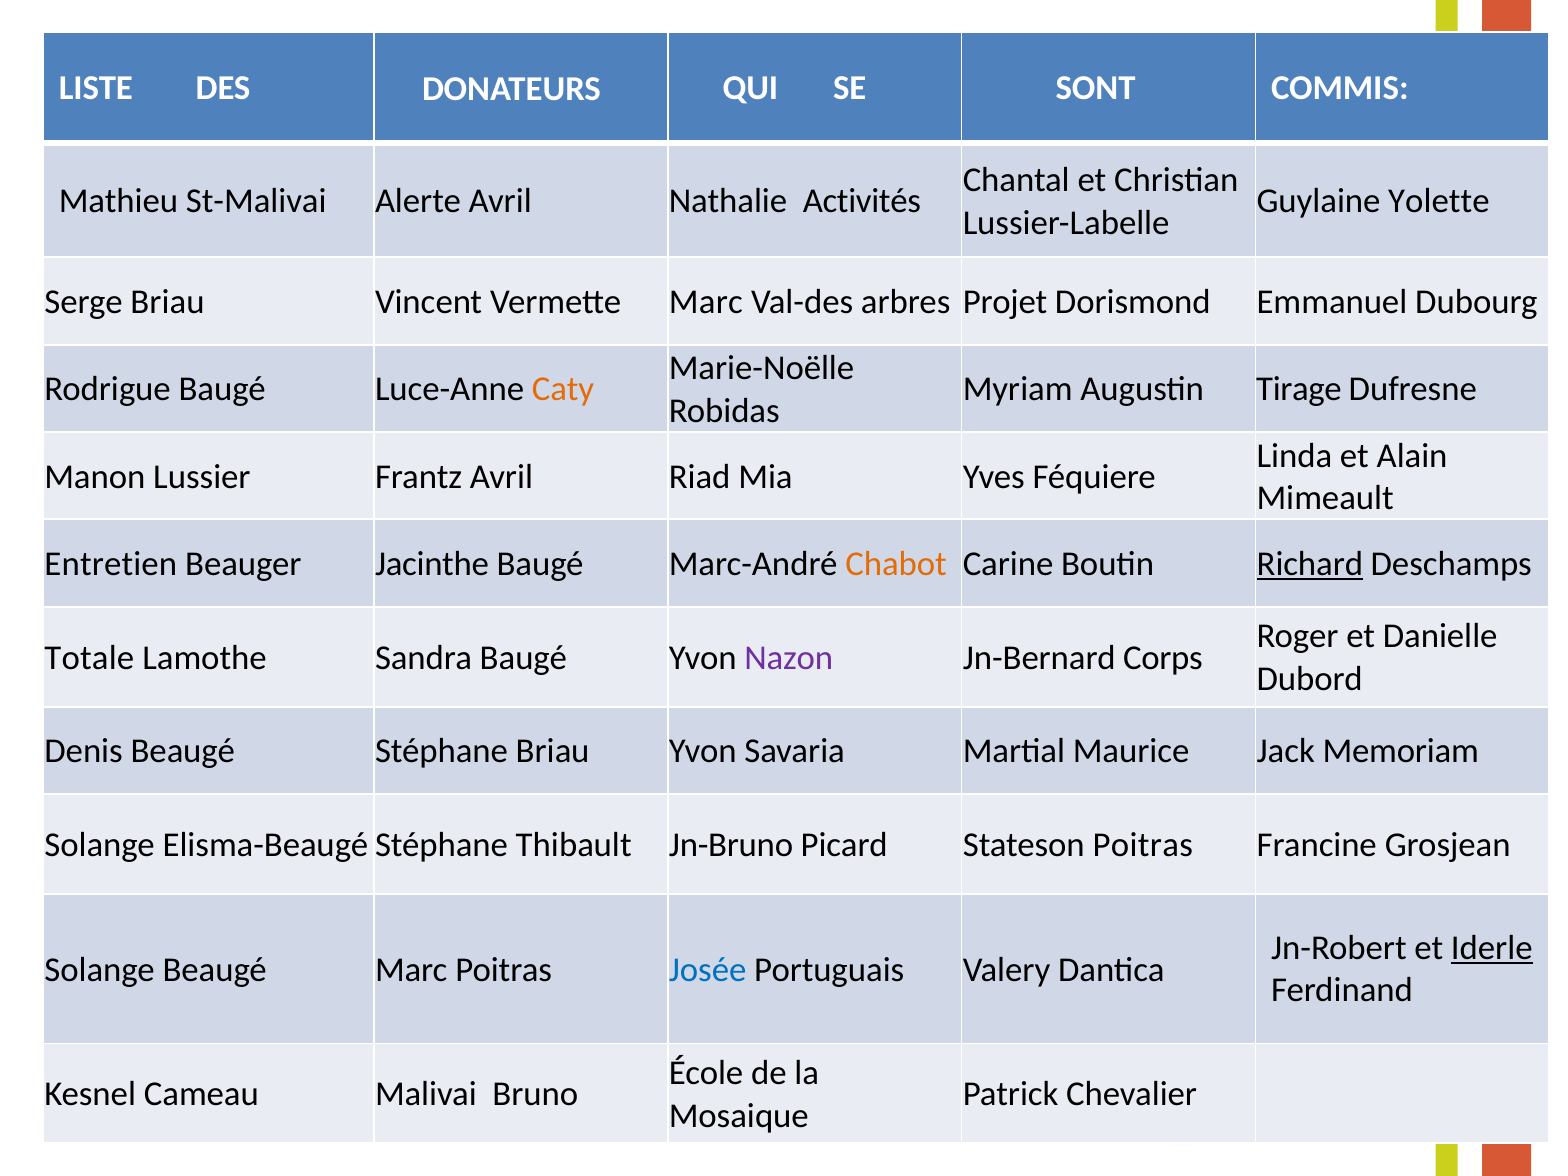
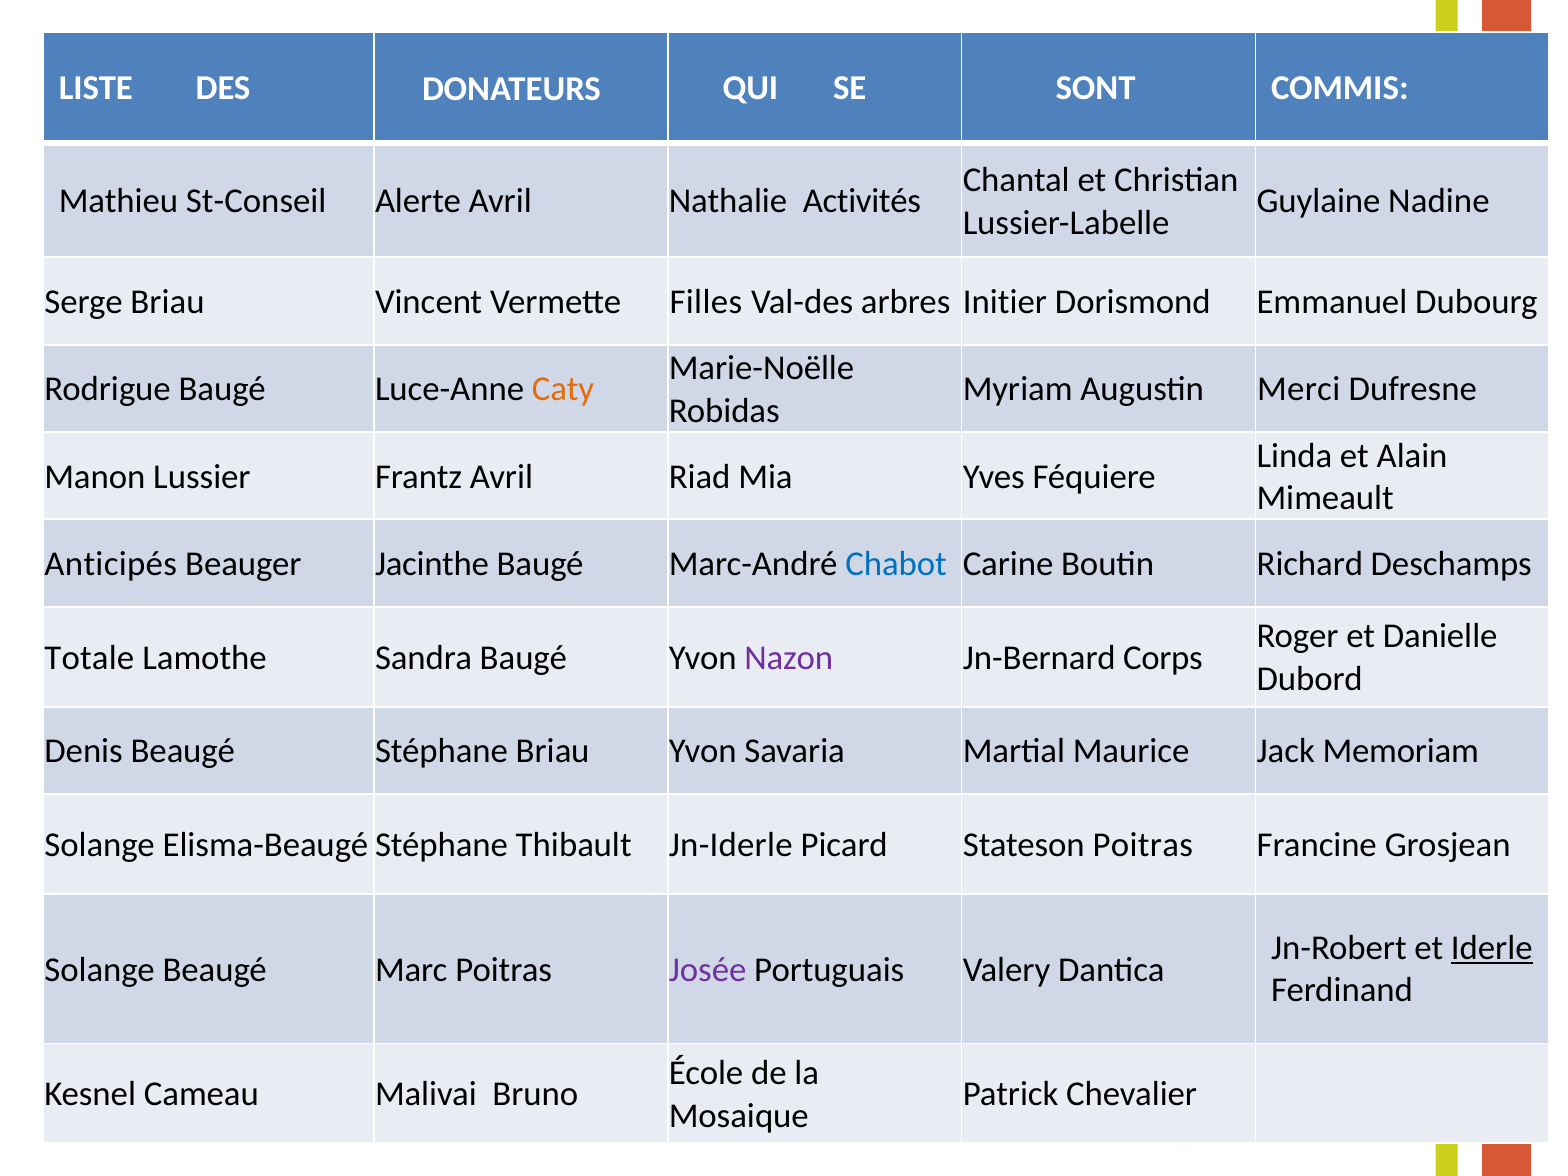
St-Malivai: St-Malivai -> St-Conseil (256, 201)
Yolette: Yolette -> Nadine (1439, 201)
Vermette Marc: Marc -> Filles (706, 302)
Projet: Projet -> Initier (1005, 302)
Tirage: Tirage -> Merci (1299, 389)
Entretien: Entretien -> Anticipés (111, 564)
Chabot colour: orange -> blue (896, 564)
Richard underline: present -> none (1310, 564)
Jn-Bruno: Jn-Bruno -> Jn-Iderle (731, 845)
Josée colour: blue -> purple (708, 970)
